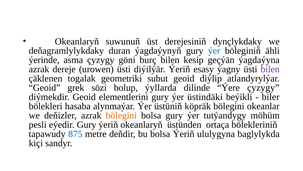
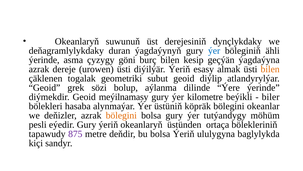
ýagny: ýagny -> almak (229, 69)
bilen colour: purple -> orange (270, 69)
ýyllarda: ýyllarda -> aýlanma (161, 87)
Ýere çyzygy: çyzygy -> ýerinde (263, 87)
elementlerini: elementlerini -> meýilnamasy (124, 97)
üstindäki: üstindäki -> kilometre (205, 97)
875 colour: blue -> purple (75, 133)
